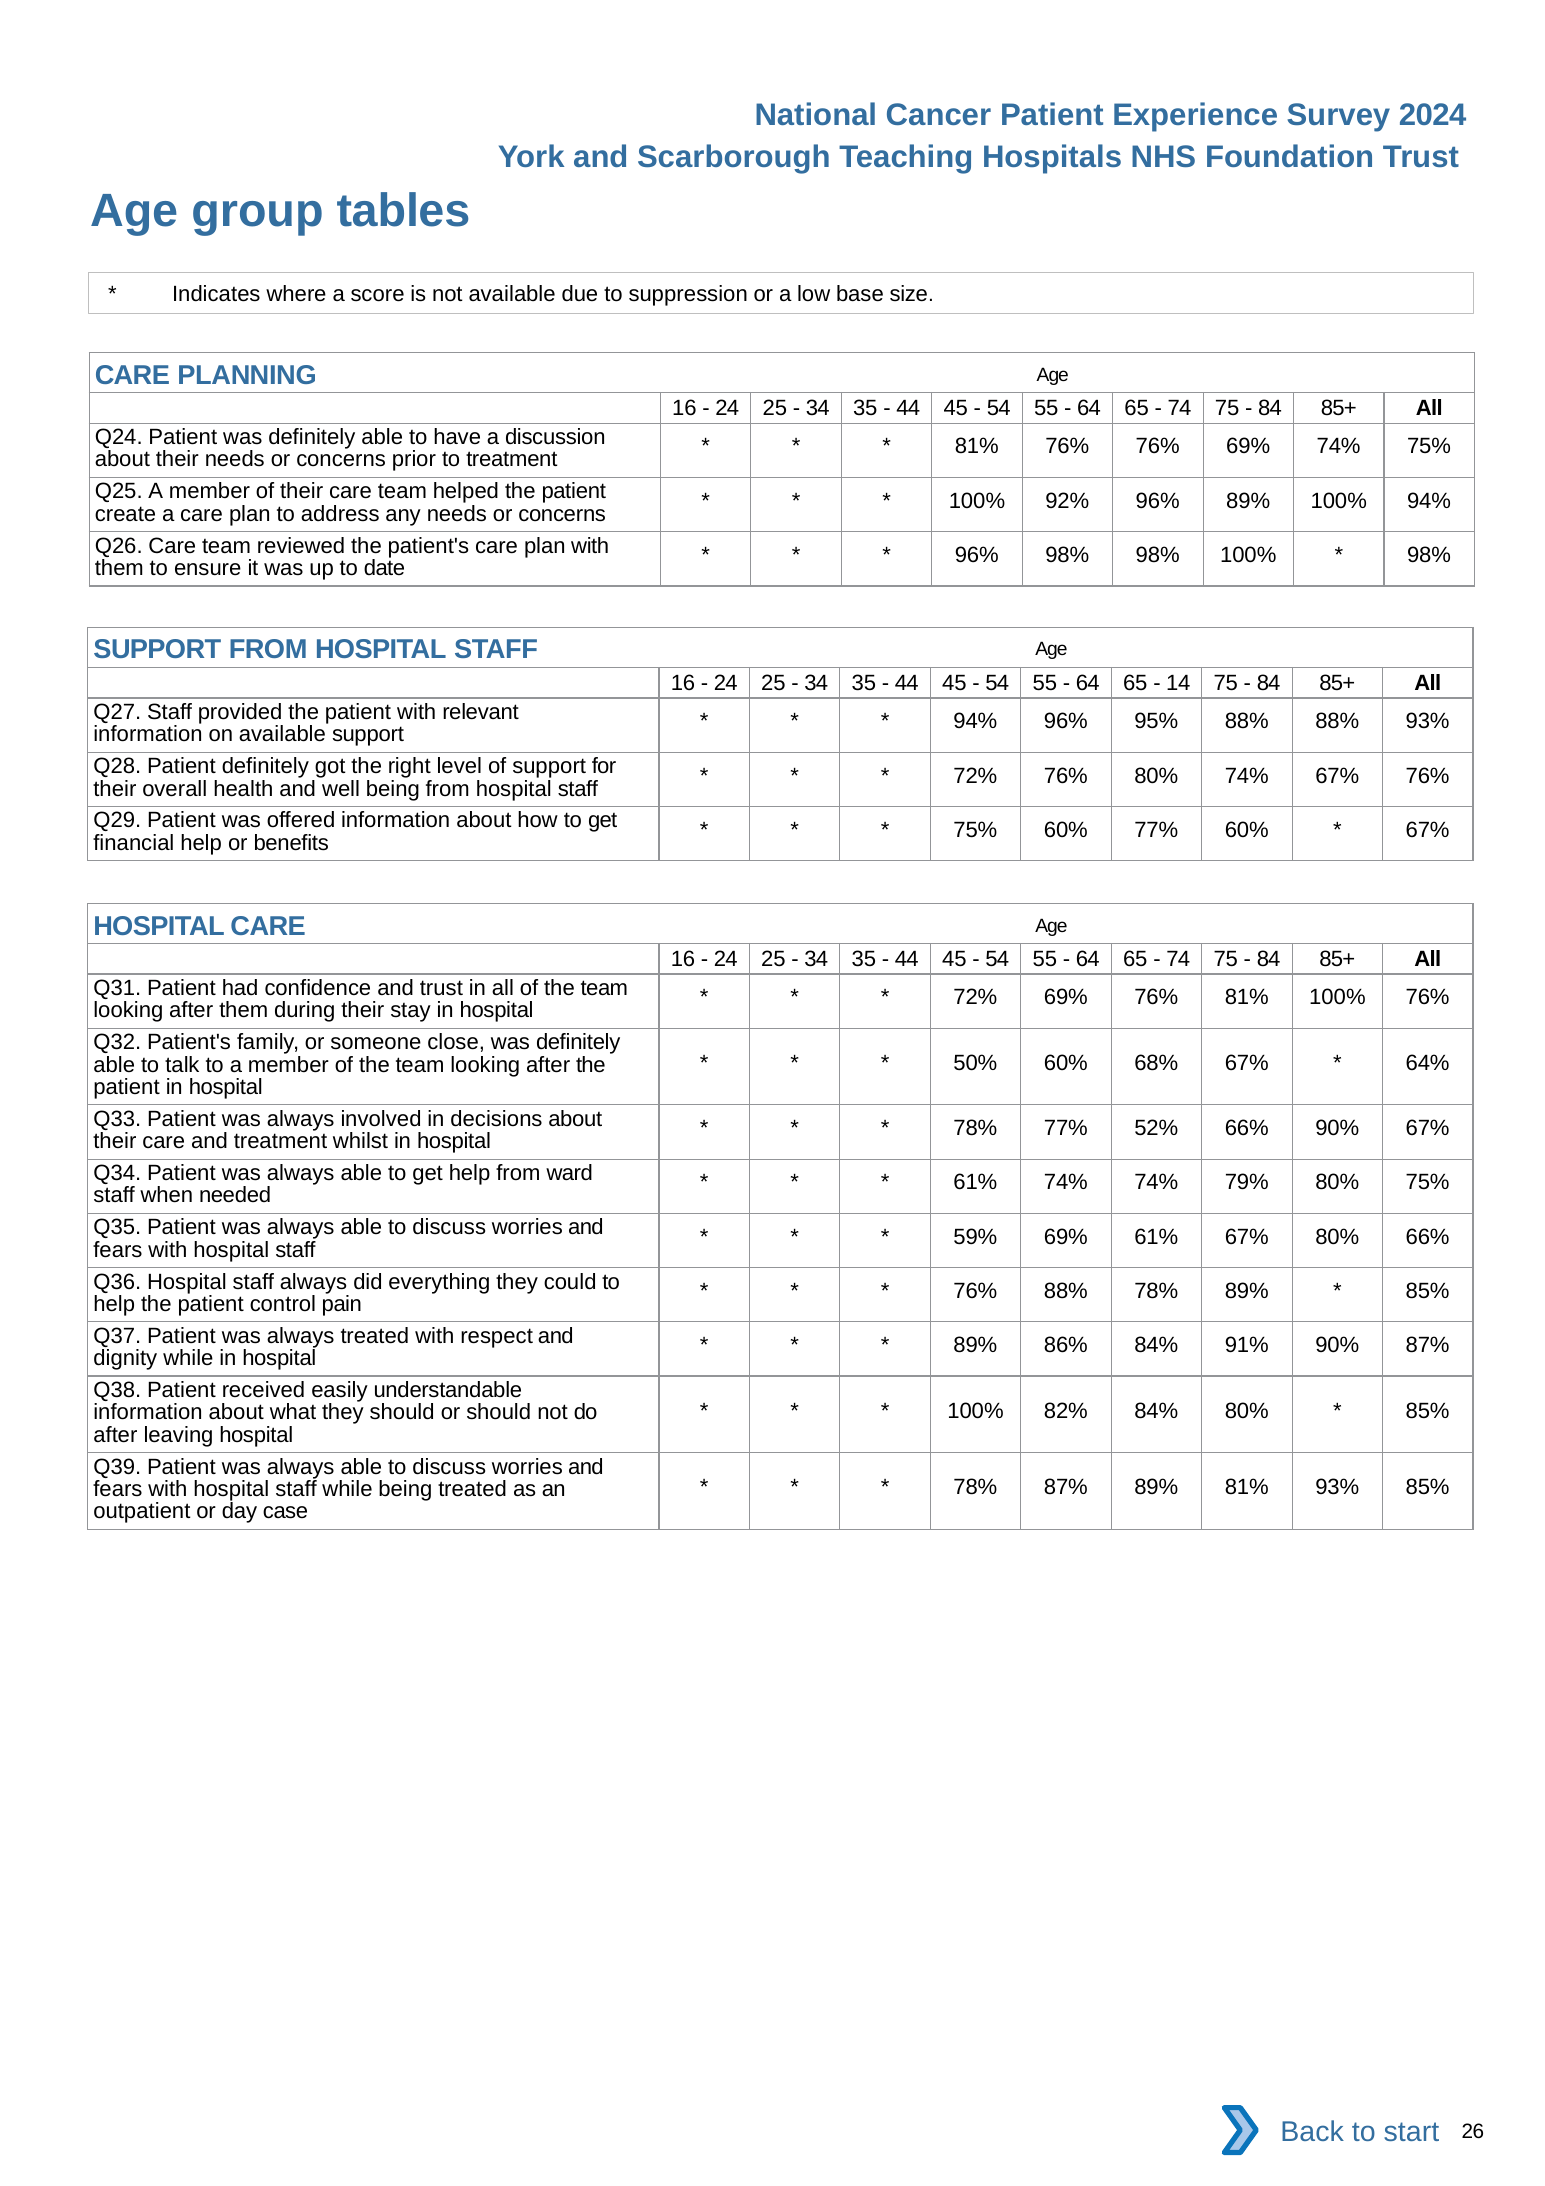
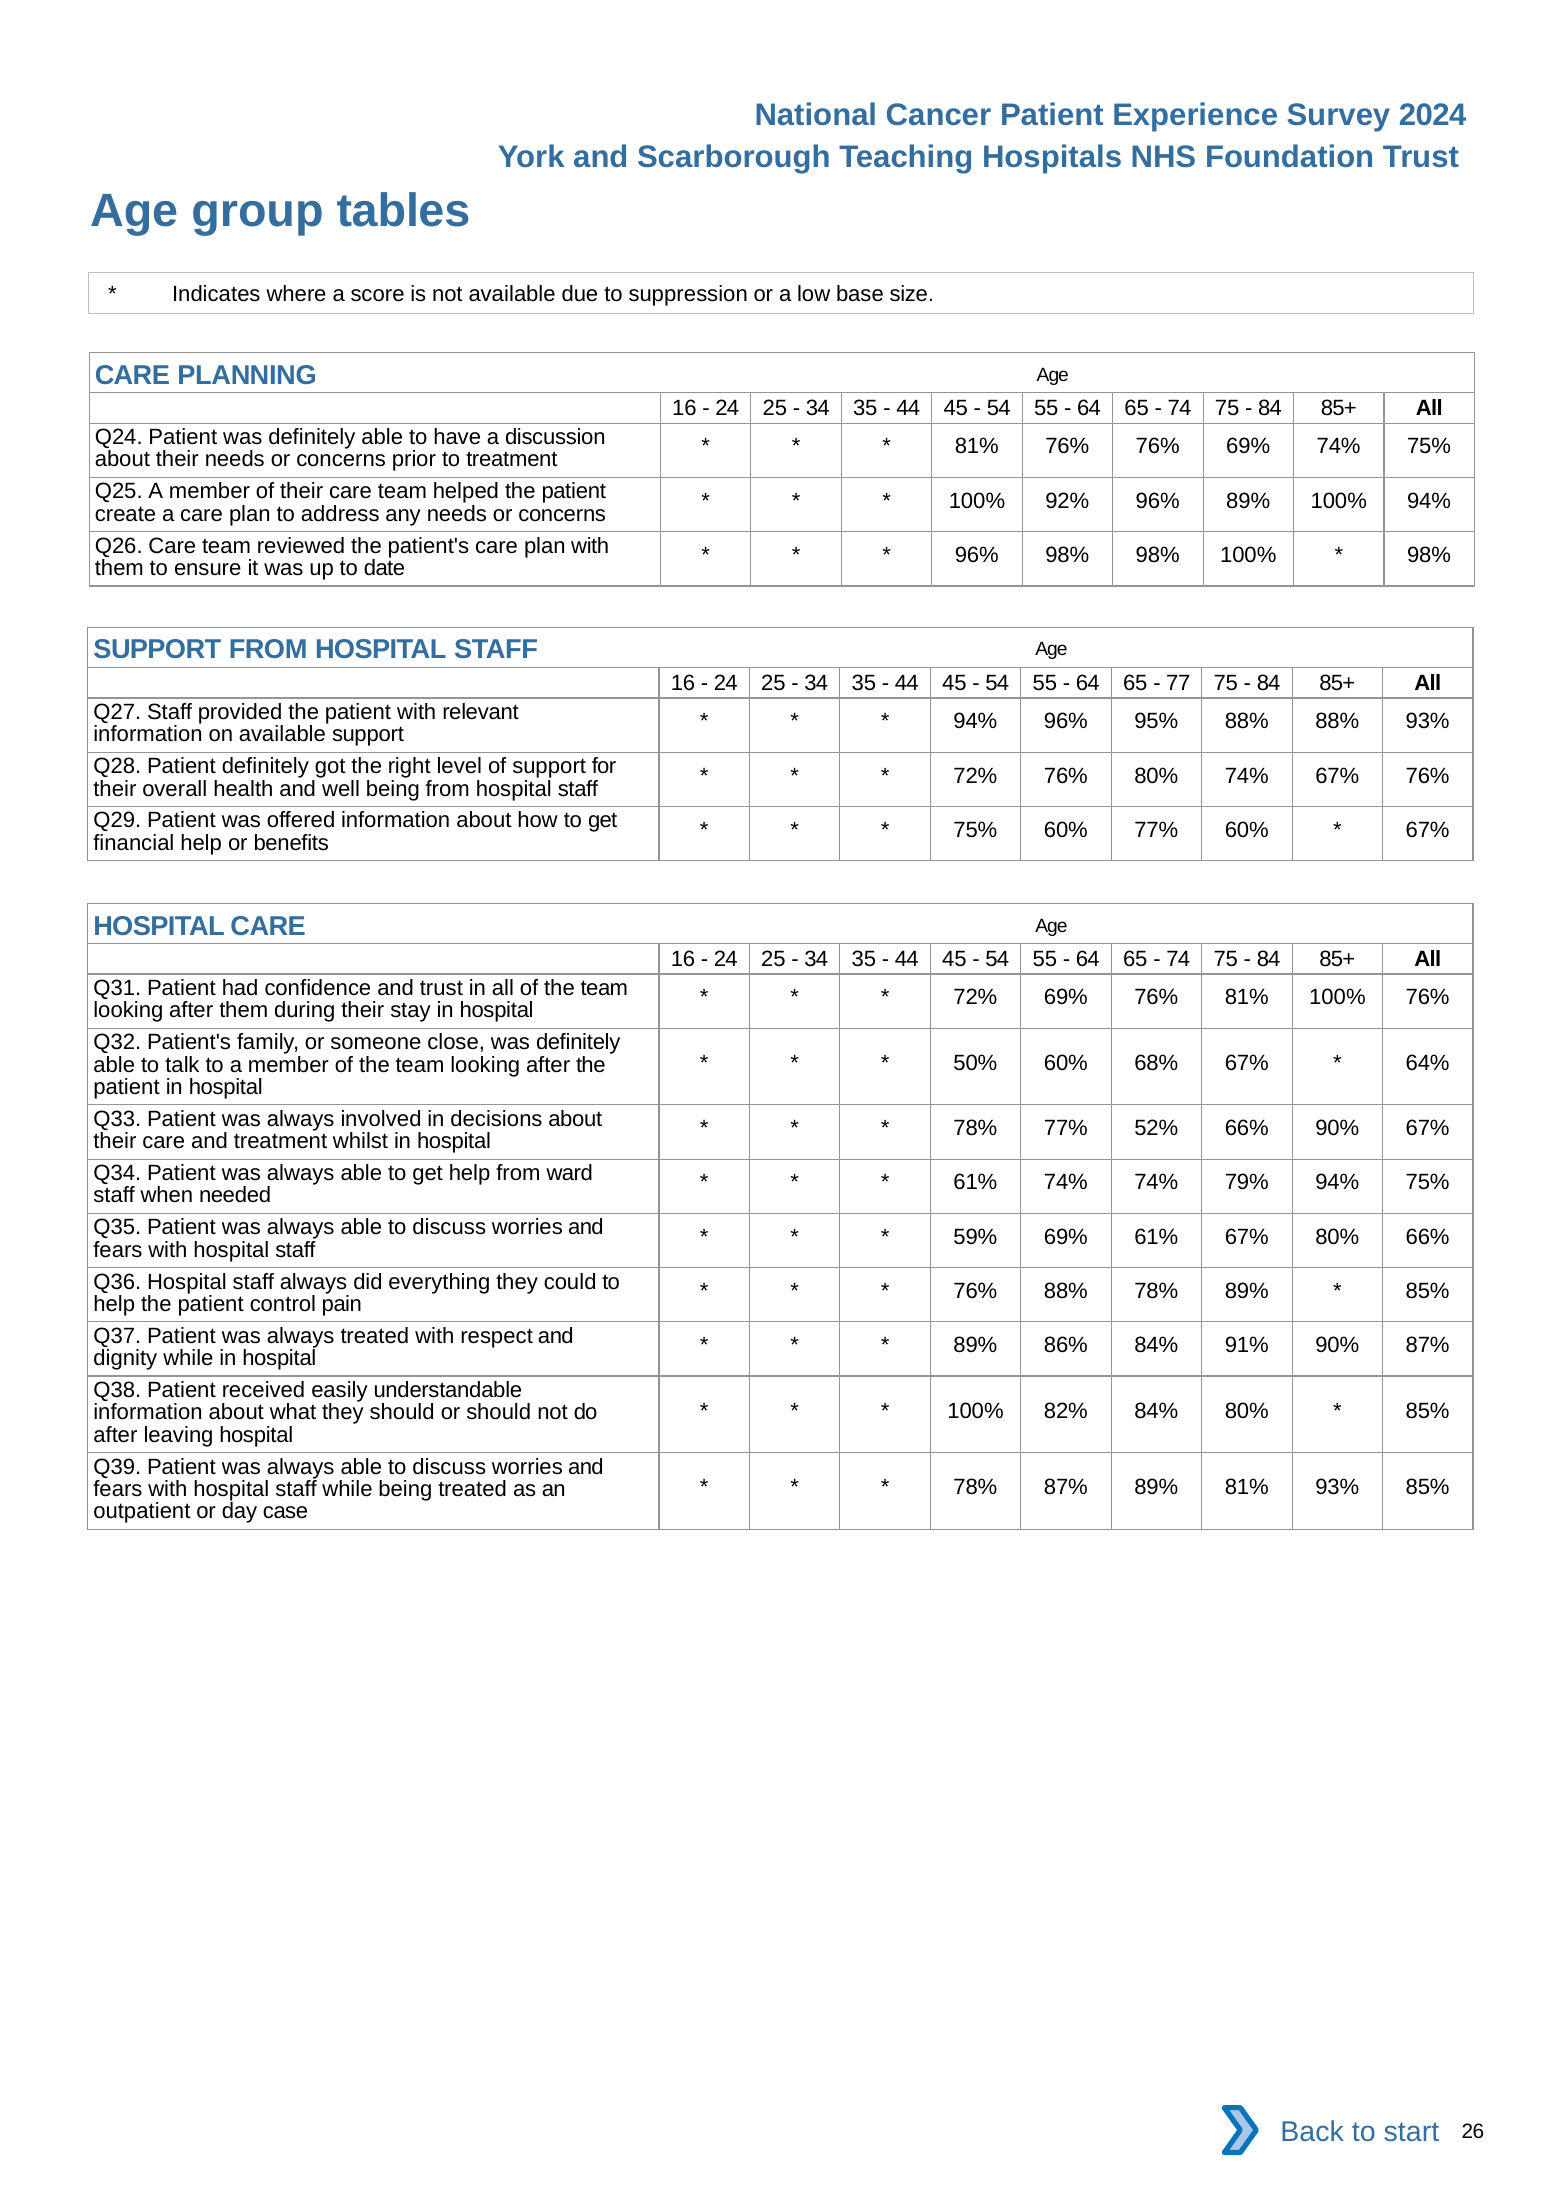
14: 14 -> 77 (1178, 684)
79% 80%: 80% -> 94% (1337, 1183)
